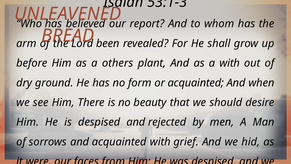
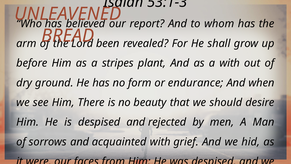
others: others -> stripes (118, 63)
or acquainted: acquainted -> endurance (196, 83)
